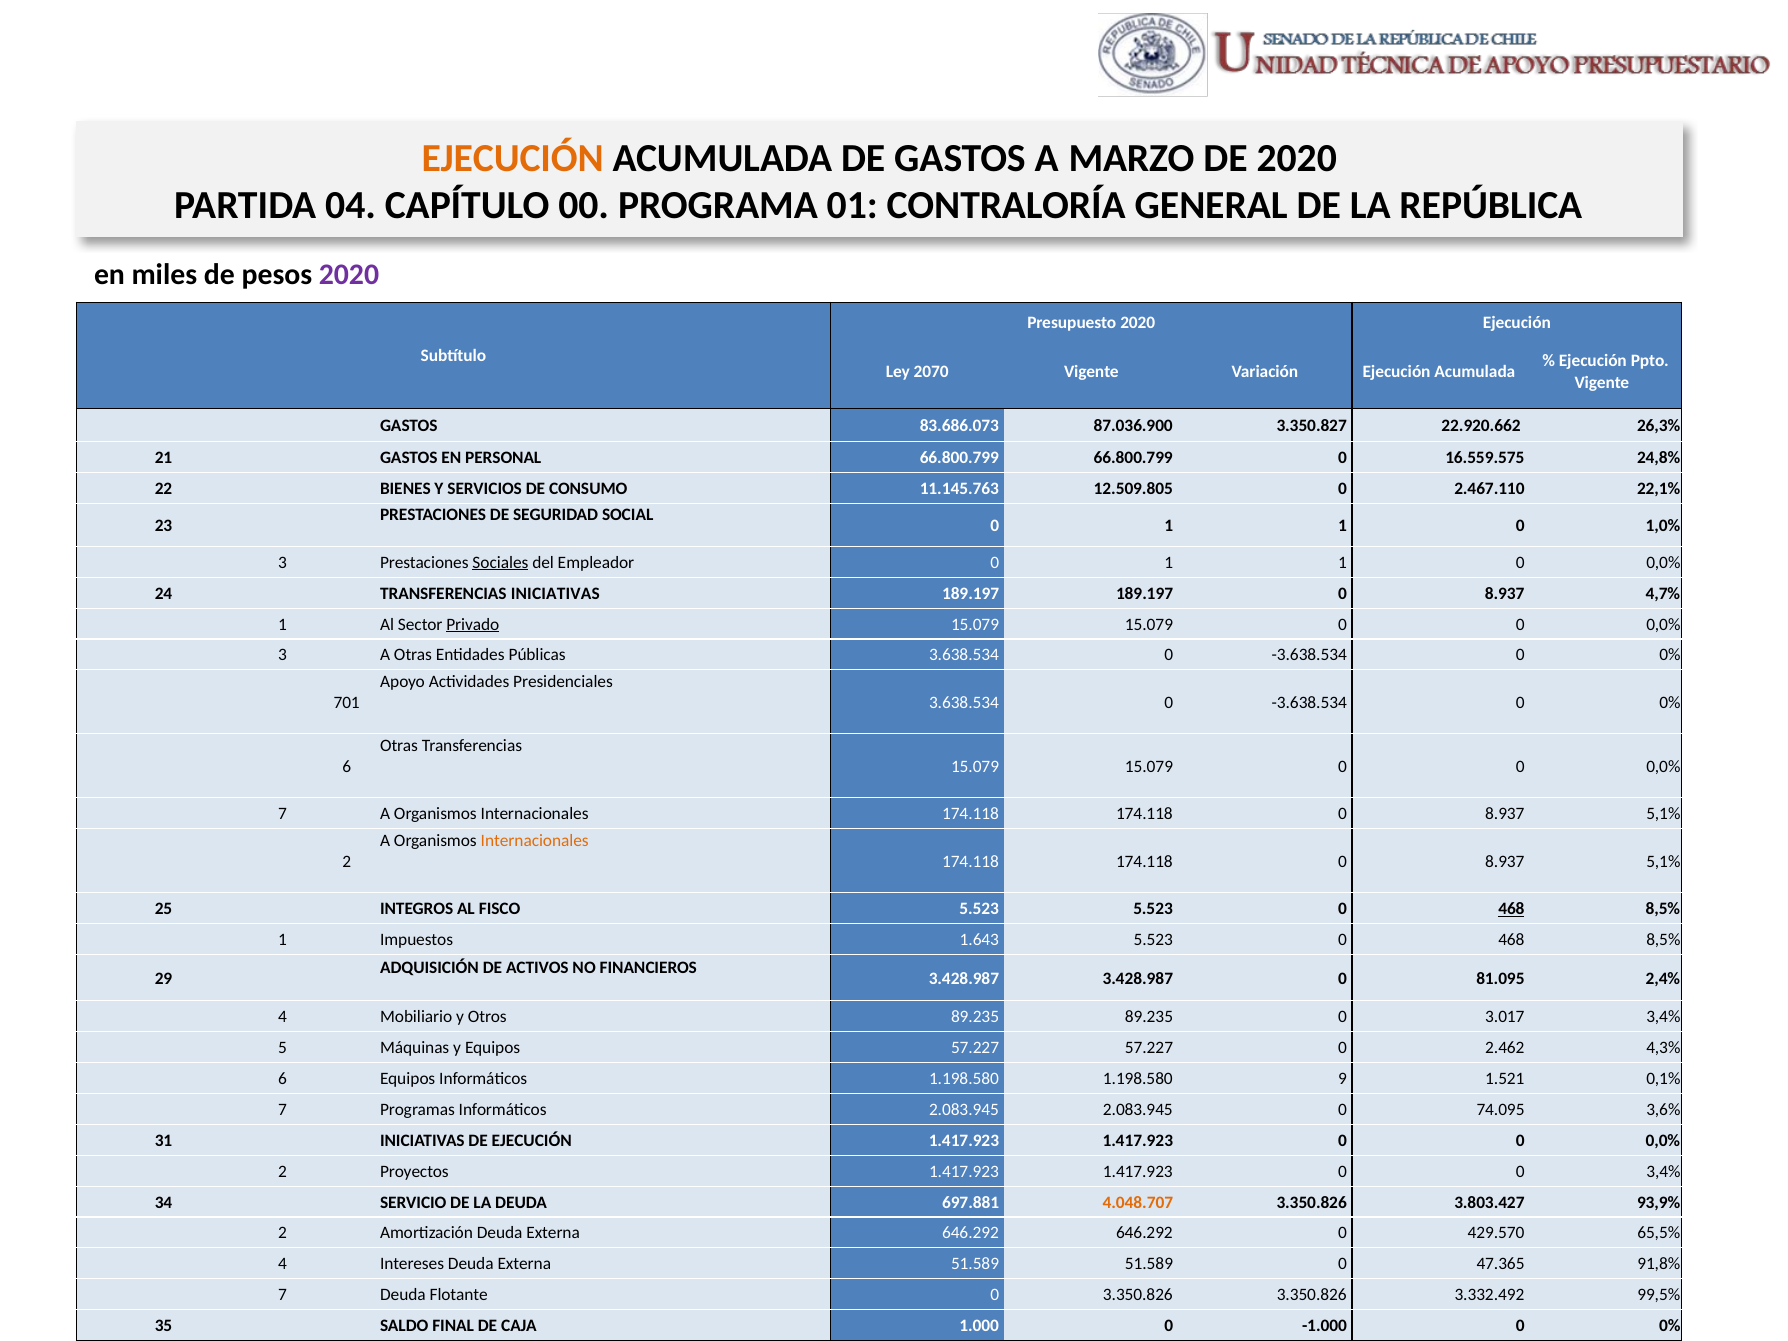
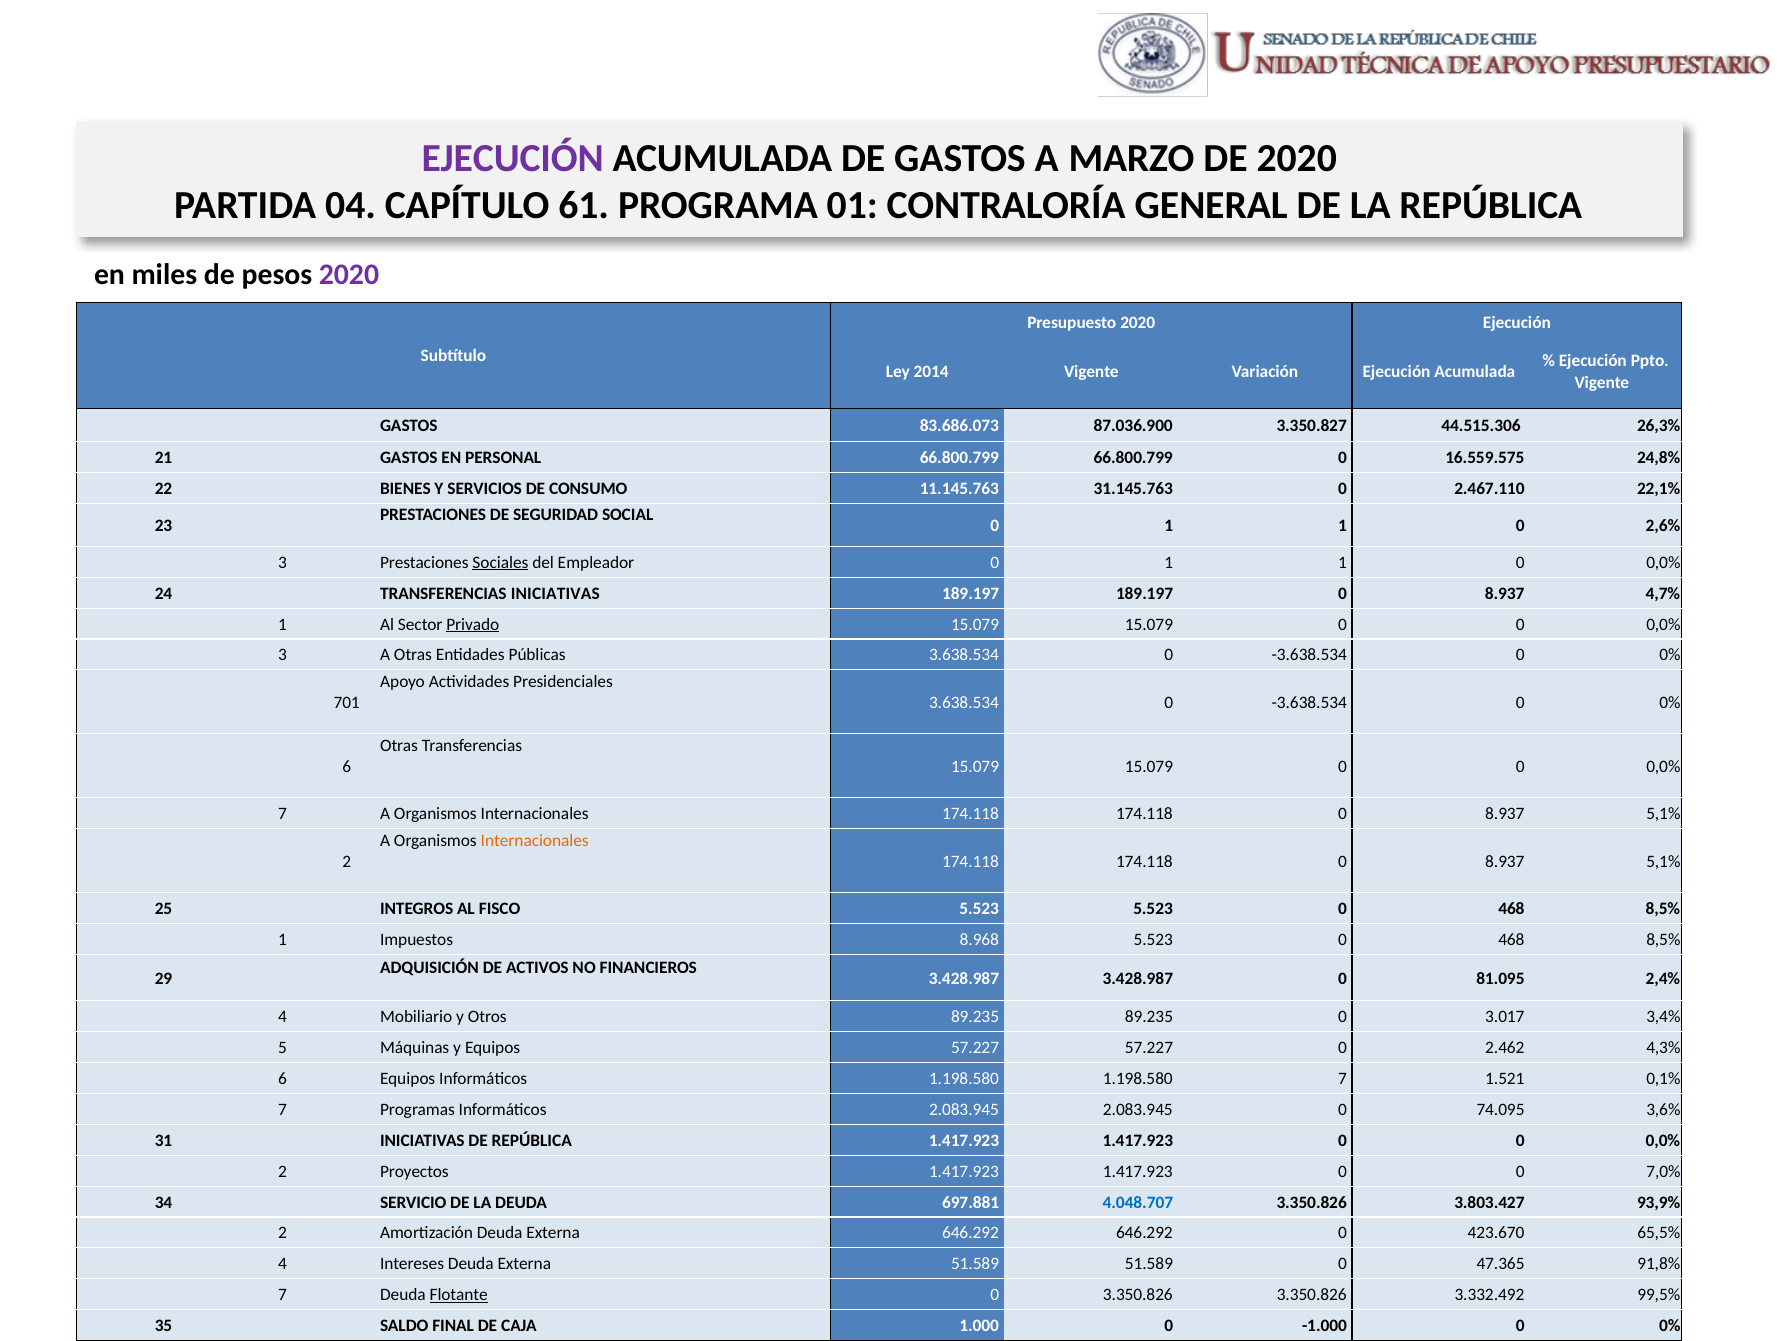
EJECUCIÓN colour: orange -> purple (513, 158)
00: 00 -> 61 (584, 206)
2070: 2070 -> 2014 (931, 372)
22.920.662: 22.920.662 -> 44.515.306 (1481, 426)
12.509.805: 12.509.805 -> 31.145.763 (1133, 488)
1,0%: 1,0% -> 2,6% (1663, 525)
468 underline: present -> none (1511, 909)
1.643: 1.643 -> 8.968 (979, 940)
1.198.580 9: 9 -> 7 (1343, 1079)
INICIATIVAS DE EJECUCIÓN: EJECUCIÓN -> REPÚBLICA (532, 1140)
0 3,4%: 3,4% -> 7,0% (1663, 1171)
4.048.707 colour: orange -> blue (1138, 1202)
429.570: 429.570 -> 423.670 (1496, 1233)
Flotante underline: none -> present (459, 1295)
